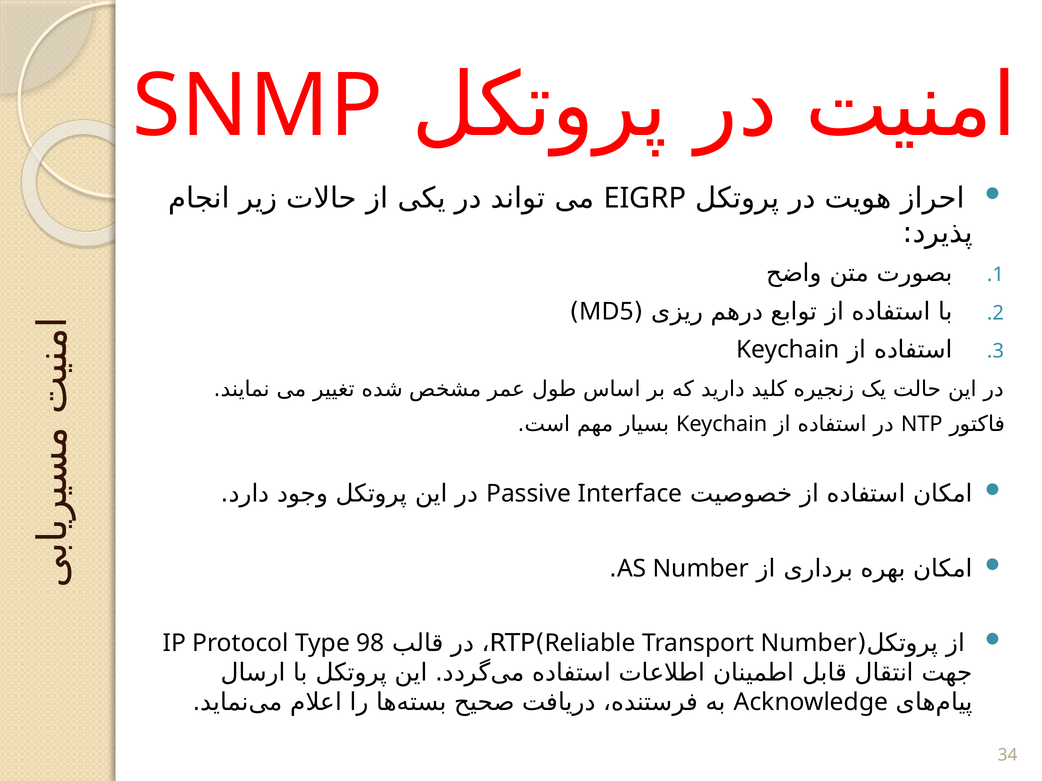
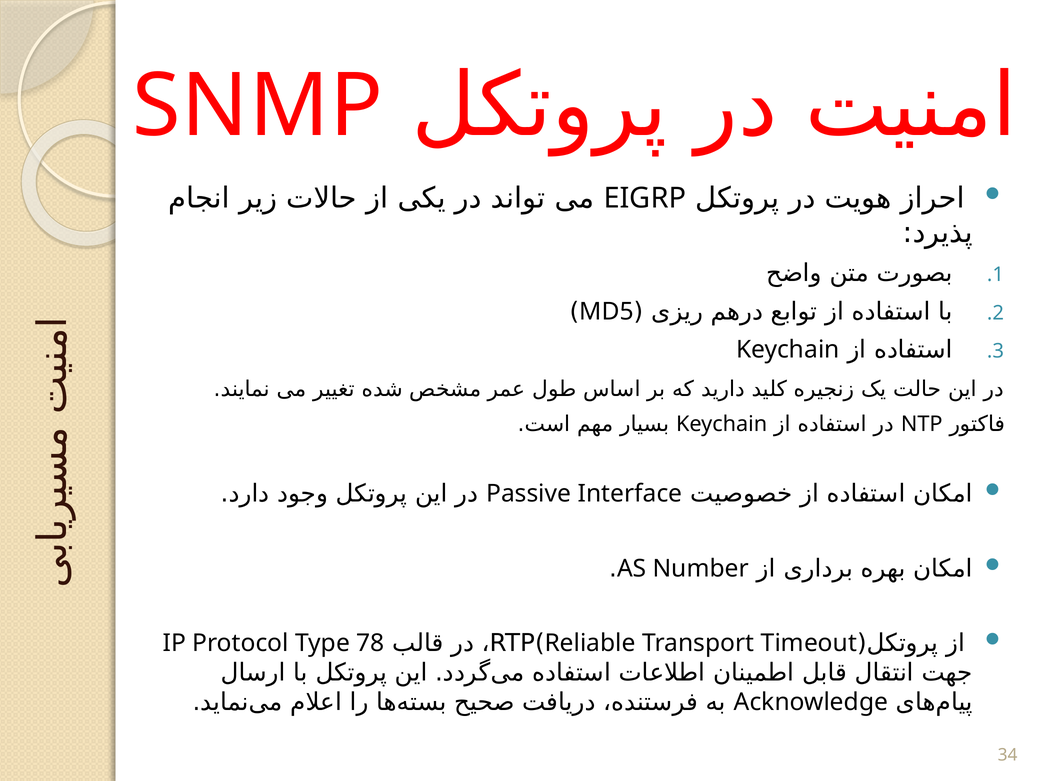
98: 98 -> 78 (370, 644)
Transport Number: Number -> Timeout (809, 644)
